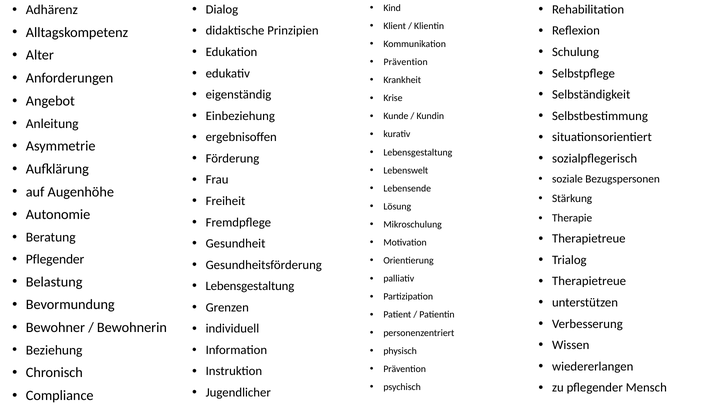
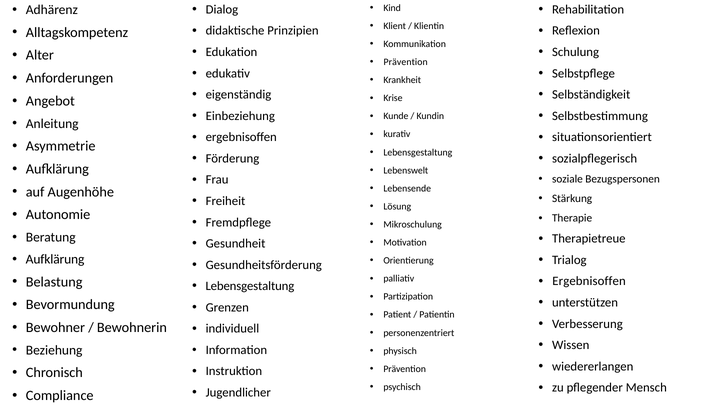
Pflegender: Pflegender -> Aufklärung (55, 259)
Therapietreue: Therapietreue -> Ergebnisoffen (589, 281)
